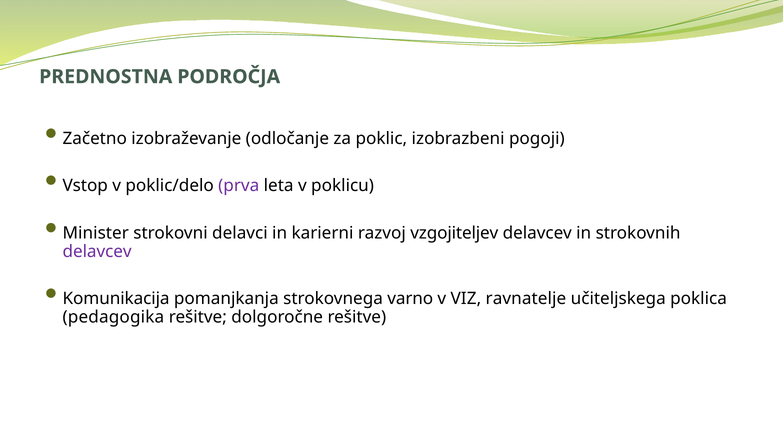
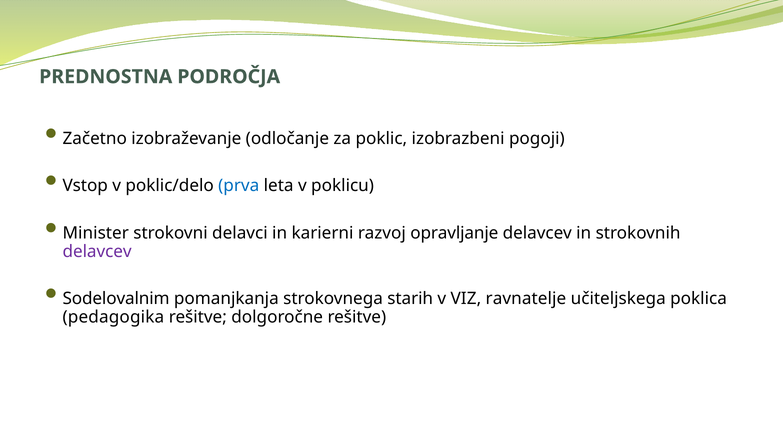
prva colour: purple -> blue (239, 186)
vzgojiteljev: vzgojiteljev -> opravljanje (454, 233)
Komunikacija: Komunikacija -> Sodelovalnim (116, 299)
varno: varno -> starih (410, 299)
